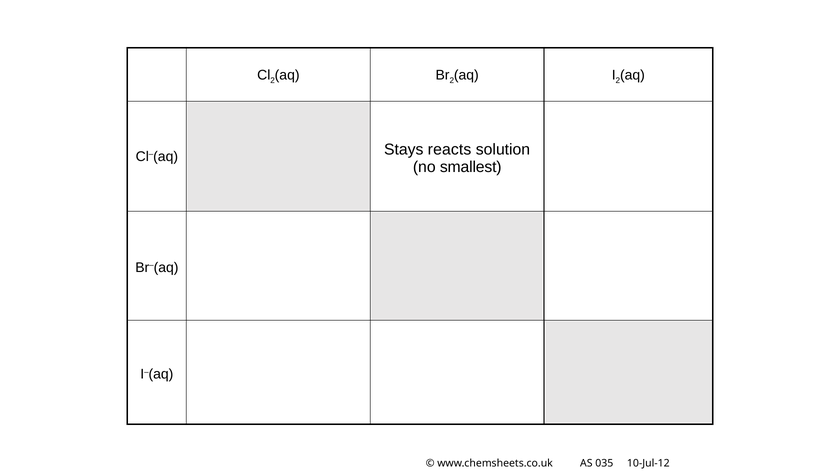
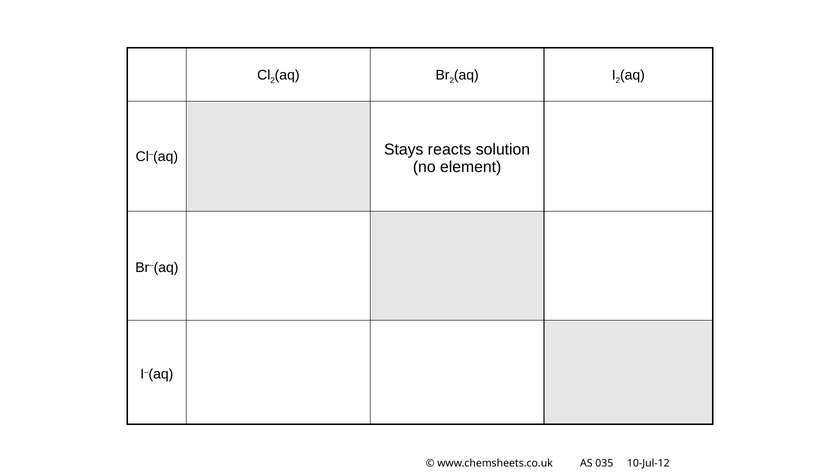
smallest: smallest -> element (471, 167)
